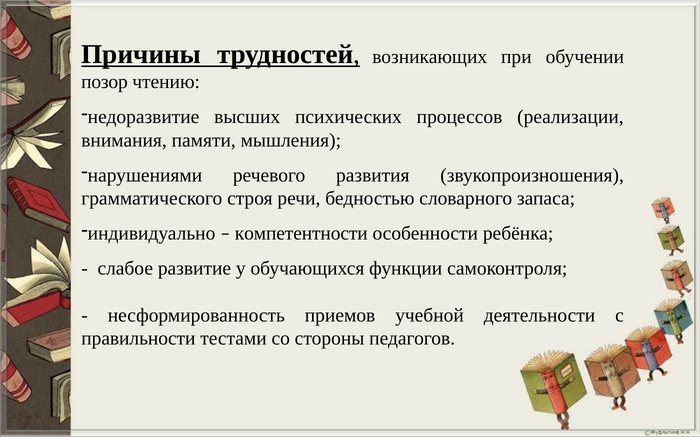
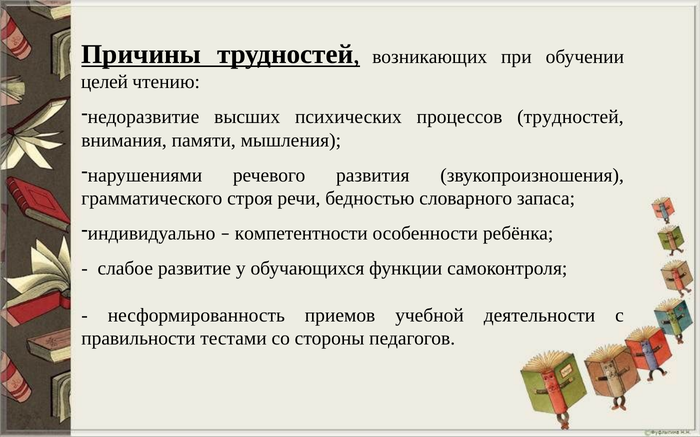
позор: позор -> целей (104, 82)
процессов реализации: реализации -> трудностей (570, 117)
